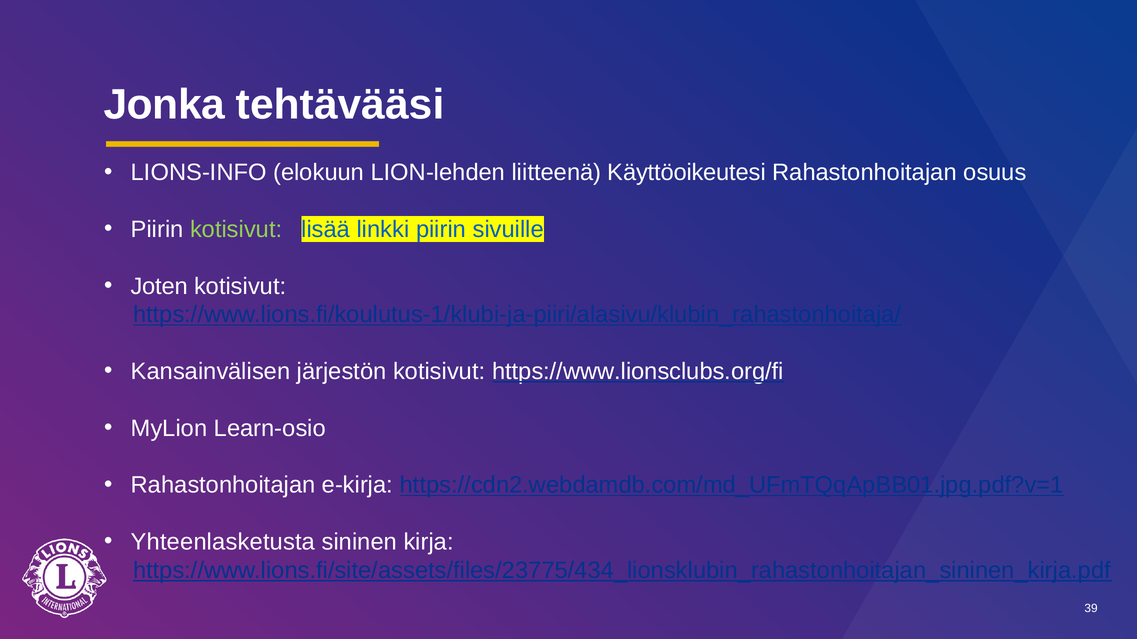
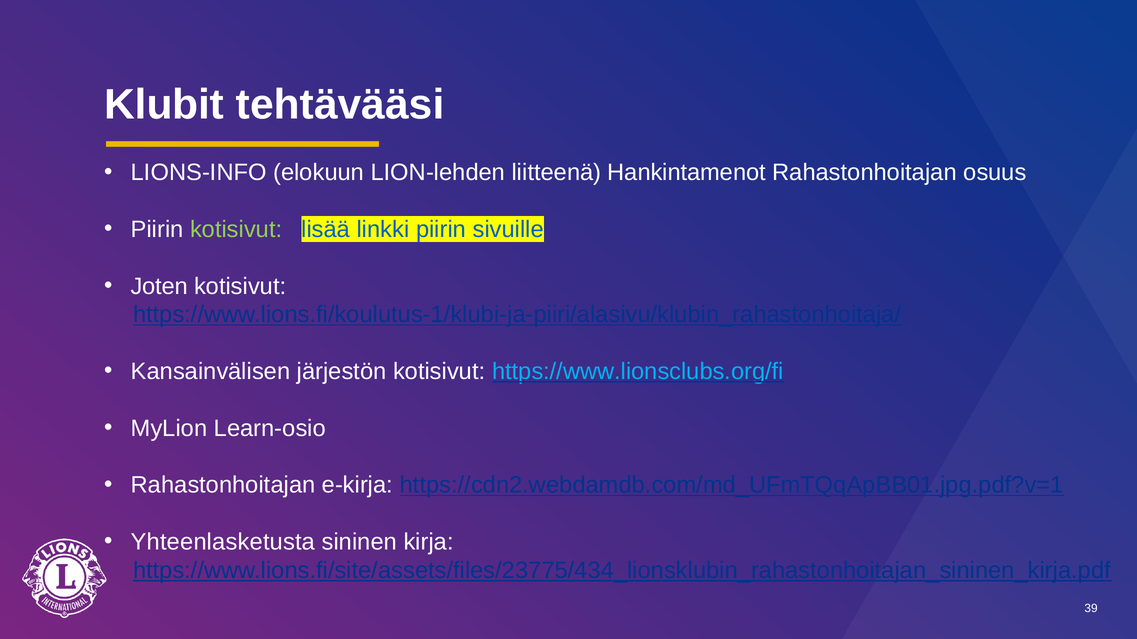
Jonka: Jonka -> Klubit (164, 105)
Käyttöoikeutesi: Käyttöoikeutesi -> Hankintamenot (687, 173)
https://www.lionsclubs.org/fi colour: white -> light blue (638, 372)
